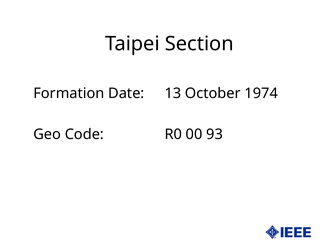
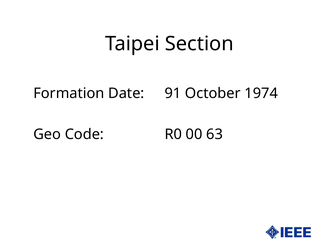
13: 13 -> 91 (173, 93)
93: 93 -> 63 (215, 134)
